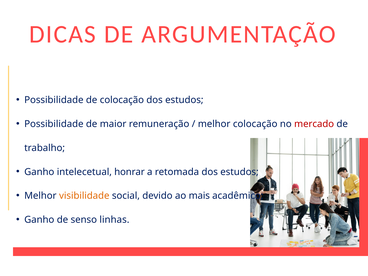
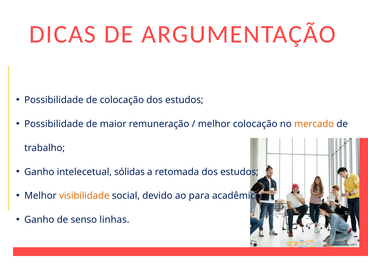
mercado colour: red -> orange (314, 124)
honrar: honrar -> sólidas (129, 172)
mais: mais -> para (199, 196)
